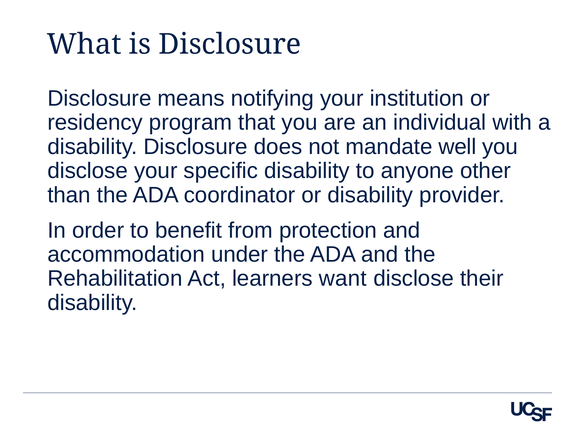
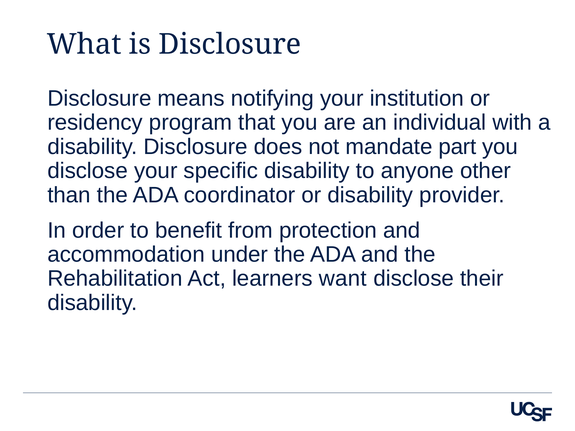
well: well -> part (457, 147)
